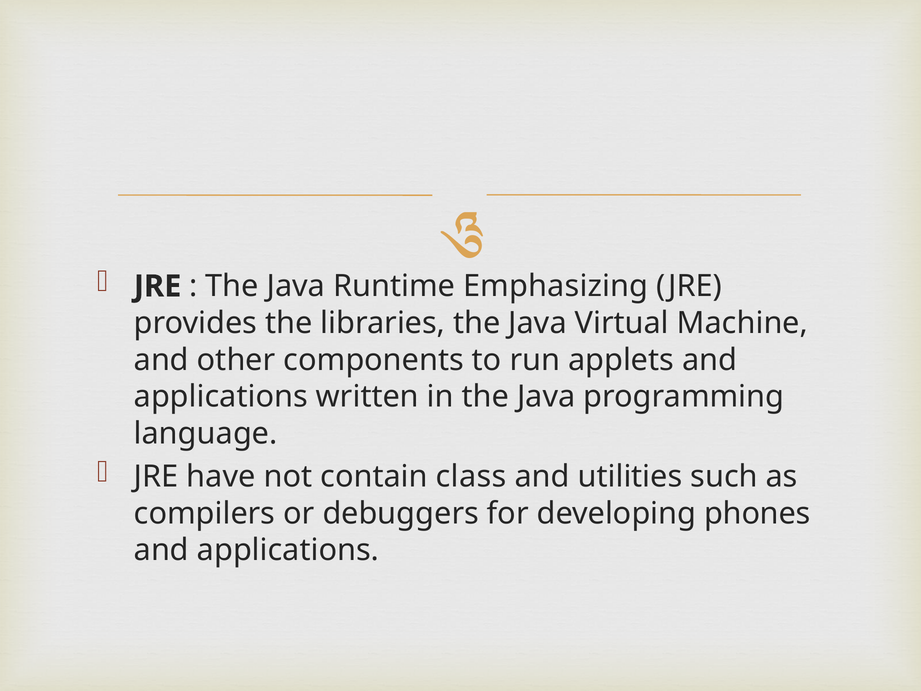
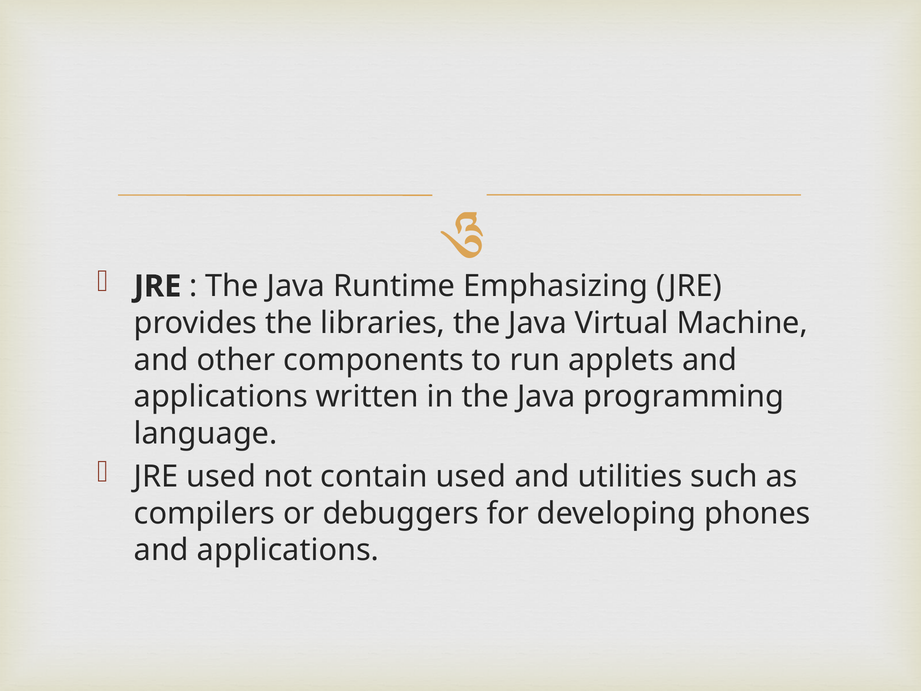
JRE have: have -> used (221, 476)
contain class: class -> used (471, 476)
